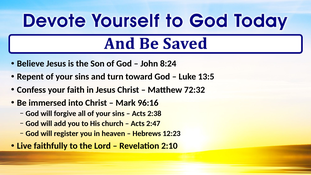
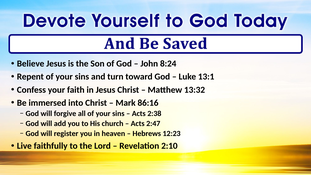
13:5: 13:5 -> 13:1 (206, 77)
72:32: 72:32 -> 13:32 (195, 90)
96:16: 96:16 -> 86:16 (148, 103)
